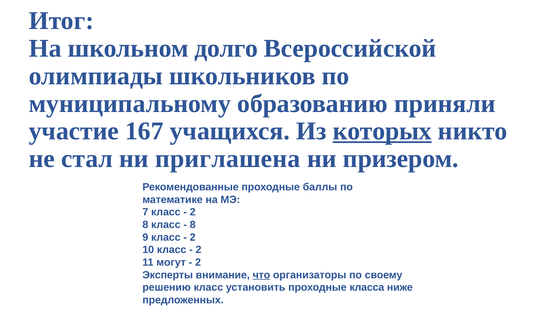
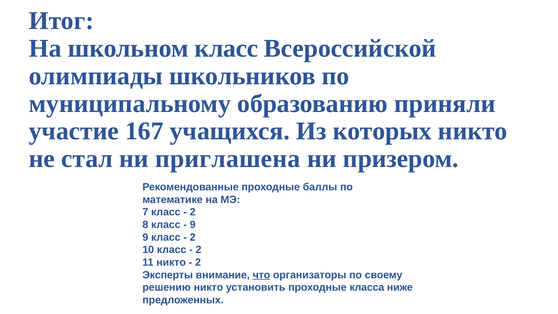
школьном долго: долго -> класс (226, 48)
которых underline: present -> none (382, 131)
8: 8 -> 9 (193, 225)
11 могут: могут -> никто (171, 262)
решению класс: класс -> никто (208, 287)
